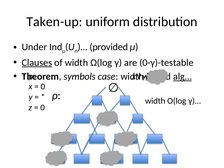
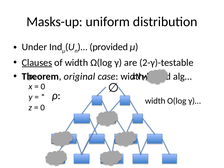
Taken-up: Taken-up -> Masks-up (54, 22)
0-γ)-testable: 0-γ)-testable -> 2-γ)-testable (166, 63)
symbols: symbols -> original (80, 77)
alg… underline: present -> none (182, 77)
